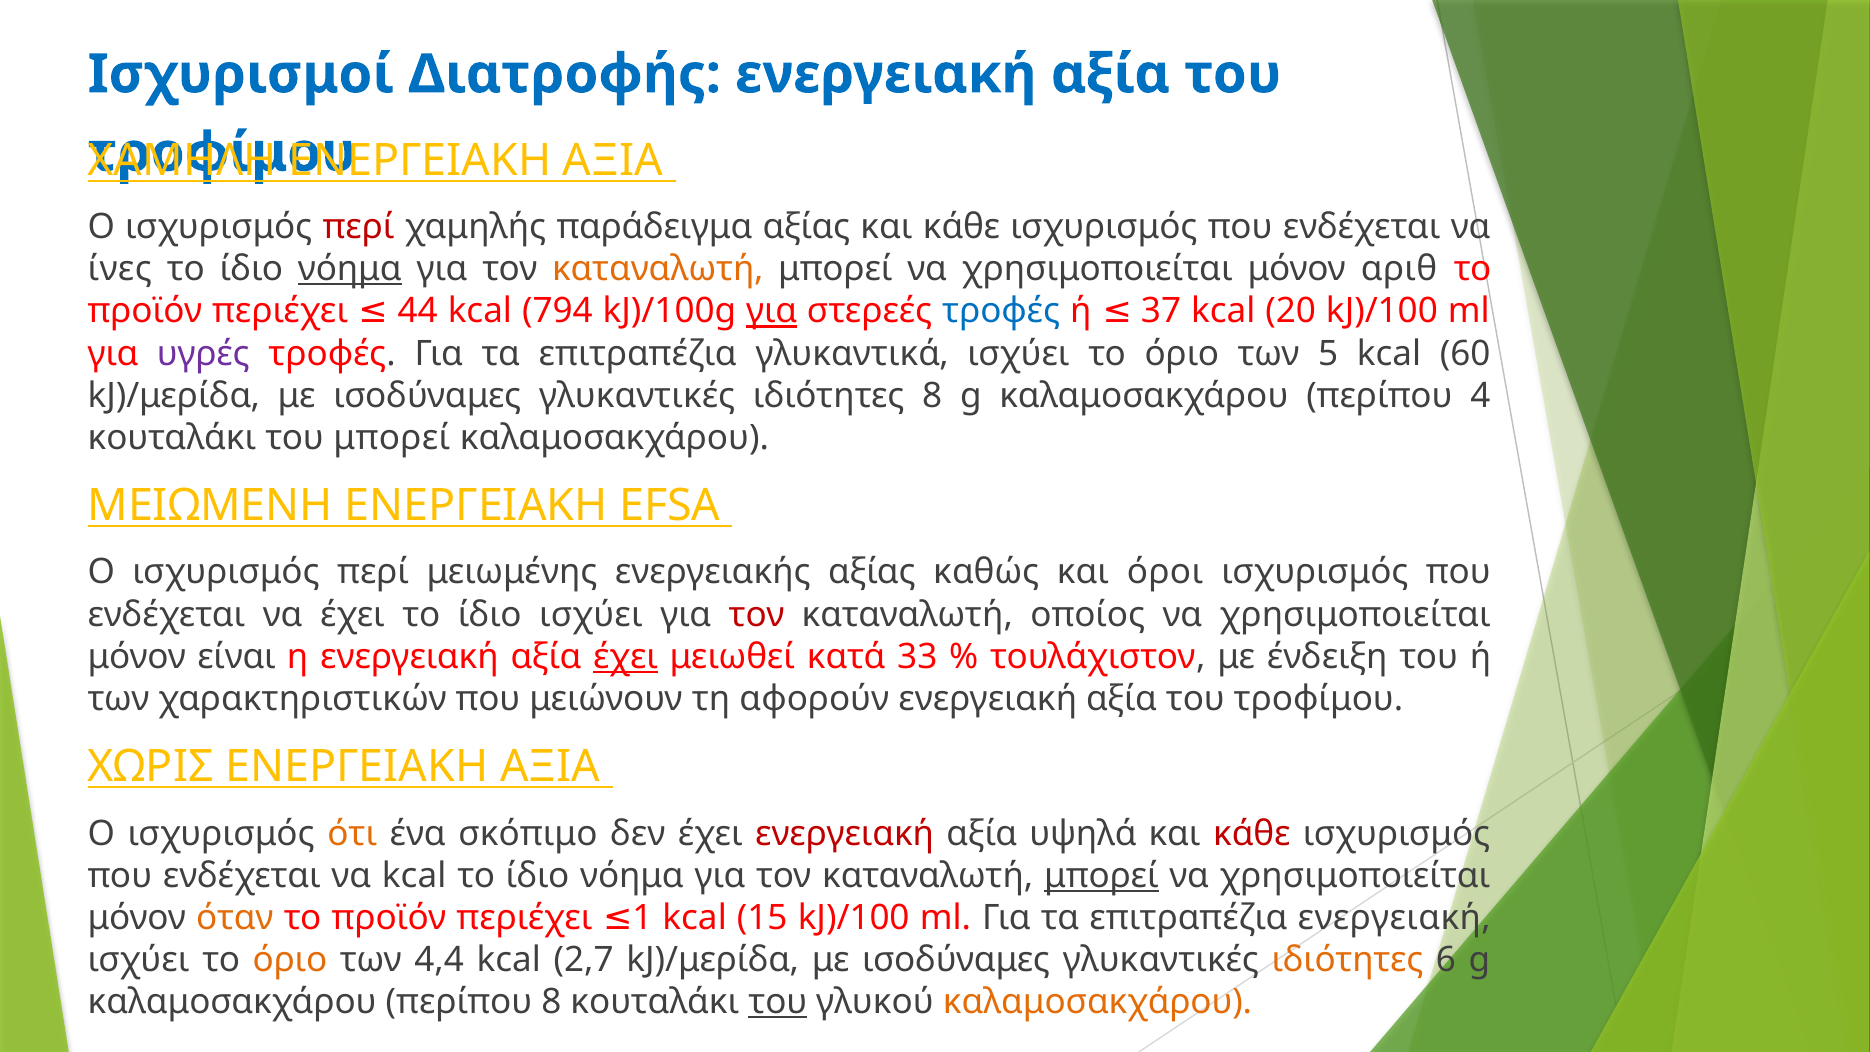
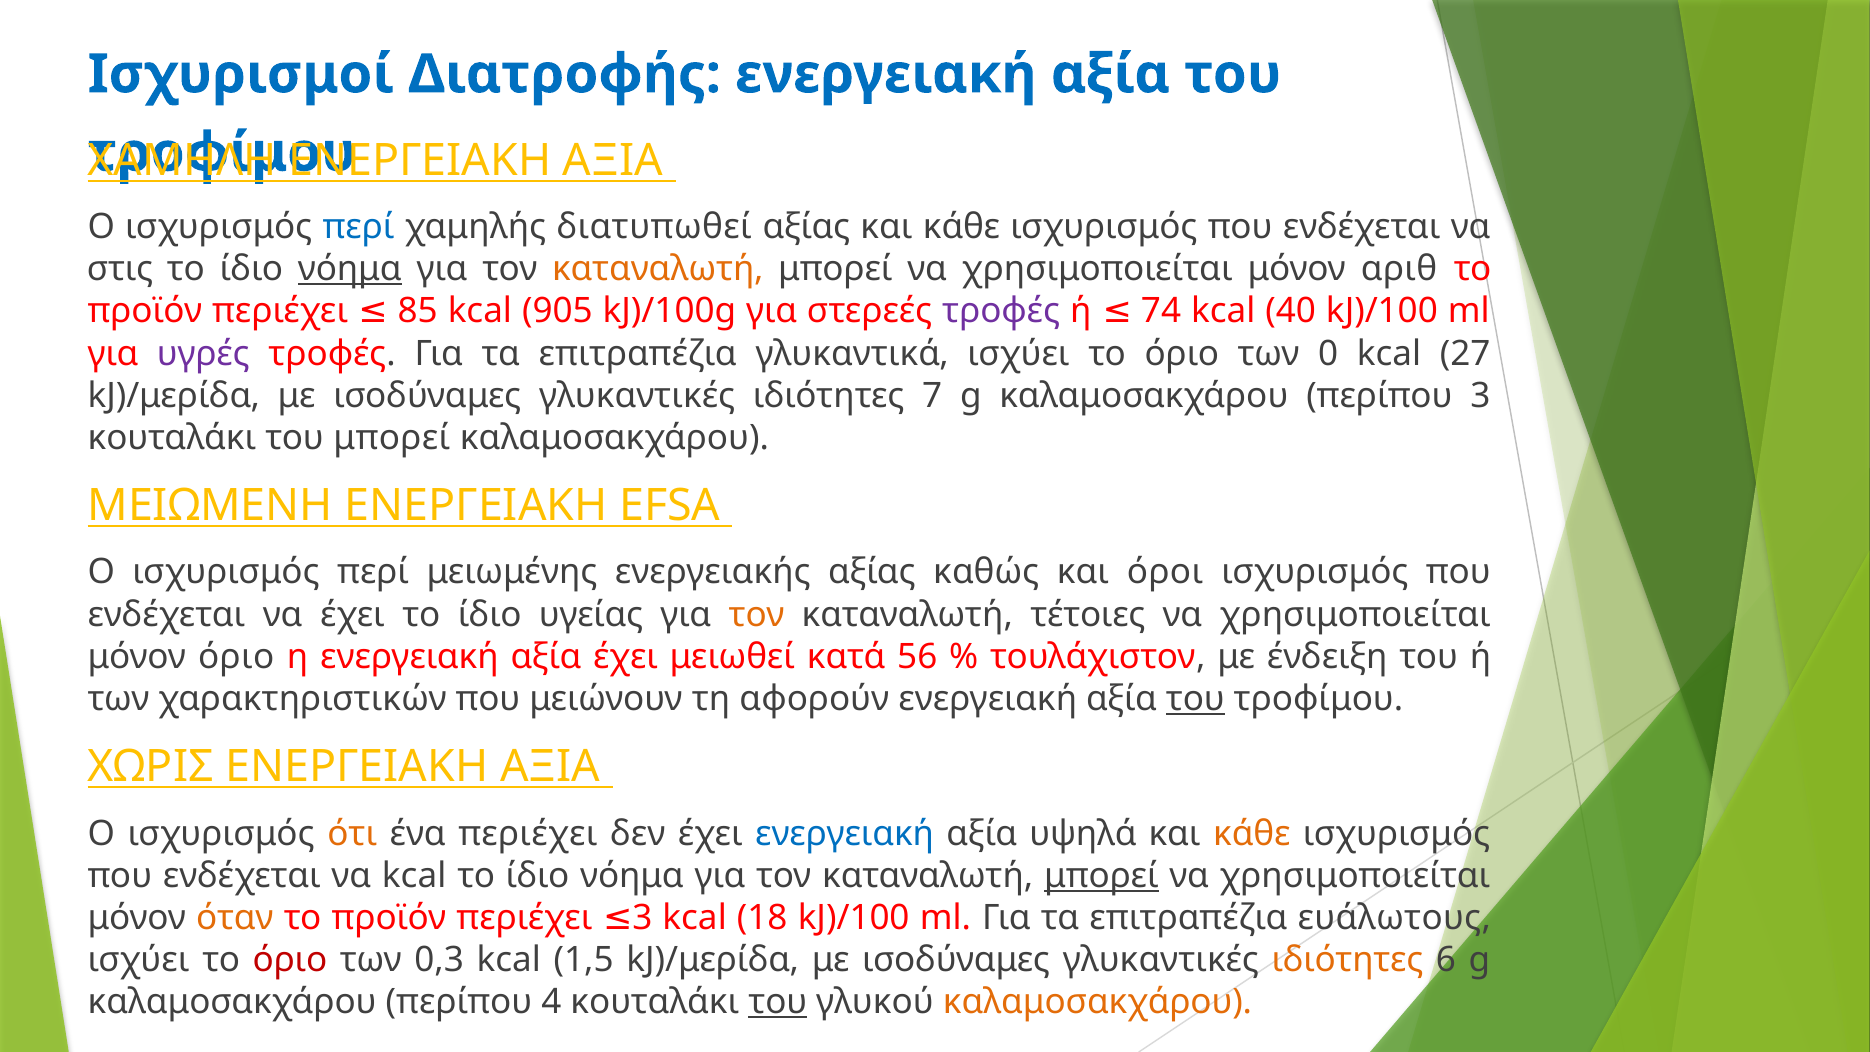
περί colour: red -> blue (359, 227)
παράδειγμα: παράδειγμα -> διατυπωθεί (654, 227)
ίνες: ίνες -> στις (120, 269)
44: 44 -> 85 (418, 311)
794: 794 -> 905 (557, 311)
για underline: present -> none (772, 311)
τροφές colour: blue -> purple (1001, 311)
37: 37 -> 74 (1161, 311)
20: 20 -> 40 (1291, 311)
5: 5 -> 0 (1328, 353)
60: 60 -> 27 (1465, 353)
ιδιότητες 8: 8 -> 7 (932, 395)
περίπου 4: 4 -> 3 (1480, 395)
ίδιο ισχύει: ισχύει -> υγείας (591, 614)
τον colour: red -> orange (757, 614)
οποίος: οποίος -> τέτοιες (1088, 614)
μόνον είναι: είναι -> όριο (236, 656)
έχει underline: present -> none (626, 656)
33: 33 -> 56 (917, 656)
του underline: none -> present (1195, 699)
ένα σκόπιμο: σκόπιμο -> περιέχει (528, 833)
ενεργειακή colour: red -> blue (845, 833)
κάθε colour: red -> orange (1252, 833)
επιτραπέζια ενεργειακή: ενεργειακή -> ευάλωτους (1394, 917)
περιέχει 1: 1 -> 3 (642, 917)
15: 15 -> 18 (762, 917)
όριο colour: orange -> red (290, 960)
4,4: 4,4 -> 0,3 (439, 960)
2,7: 2,7 -> 1,5 (584, 960)
περίπου 8: 8 -> 4 (551, 1002)
